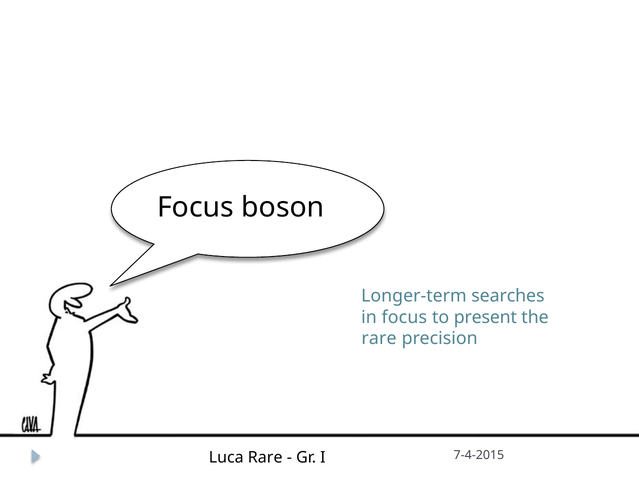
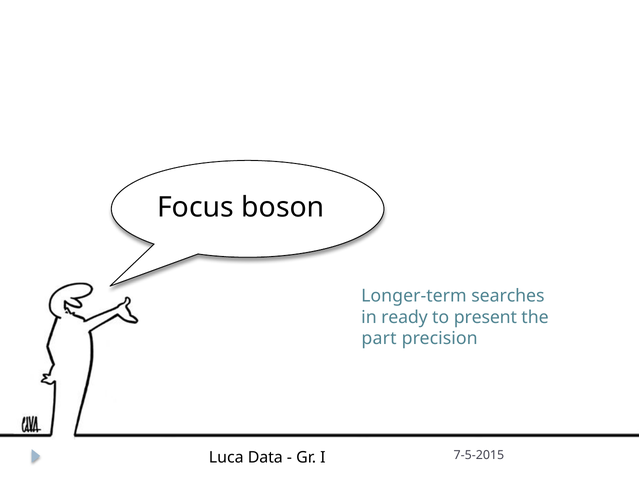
in focus: focus -> ready (404, 317)
rare: rare -> part (379, 339)
7-4-2015: 7-4-2015 -> 7-5-2015 (479, 456)
Luca Rare: Rare -> Data (265, 458)
